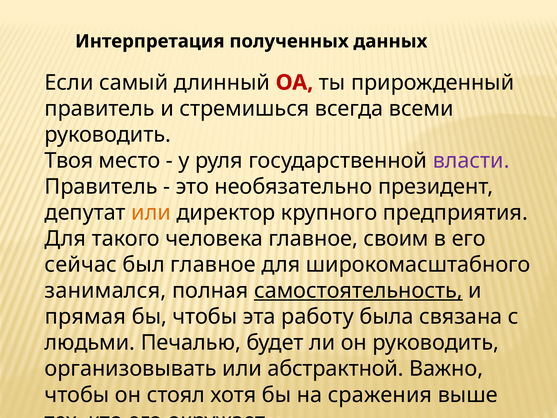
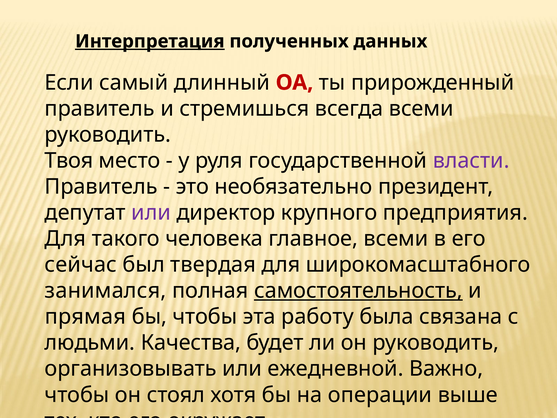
Интерпретация underline: none -> present (150, 41)
или colour: orange -> purple (151, 213)
главное своим: своим -> всеми (396, 239)
был главное: главное -> твердая (213, 265)
Печалью: Печалью -> Качества (191, 343)
абстрактной: абстрактной -> ежедневной (336, 369)
сражения: сражения -> операции (380, 395)
